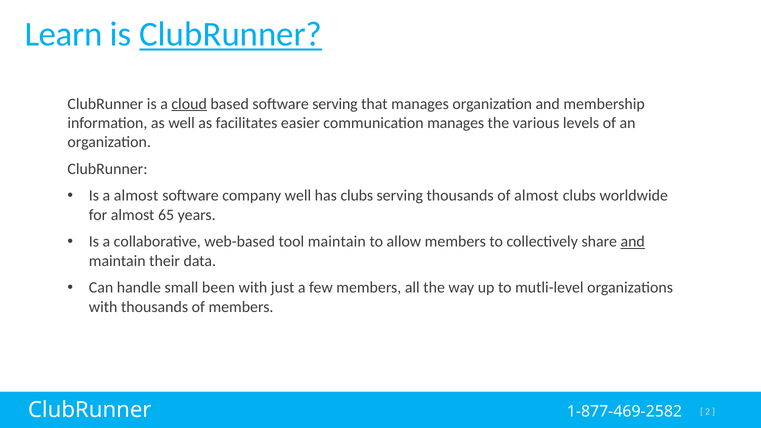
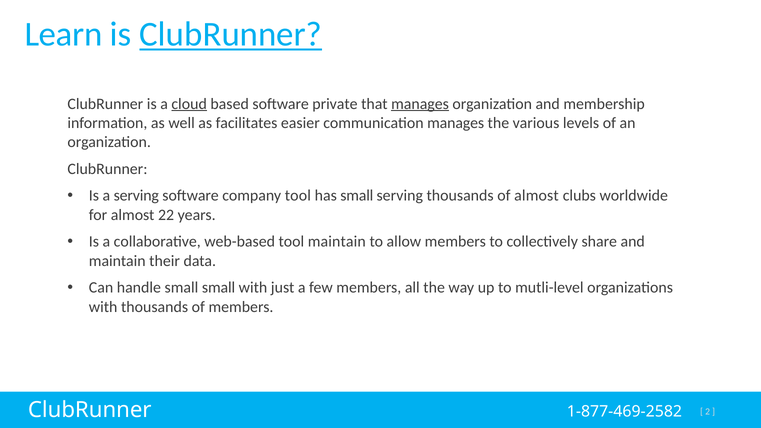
software serving: serving -> private (335, 104)
manages underline: none -> present (420, 104)
a almost: almost -> serving (136, 196)
company well: well -> tool (298, 196)
has clubs: clubs -> small (357, 196)
65: 65 -> 22 (166, 215)
and underline: present -> none (633, 242)
small been: been -> small (219, 288)
